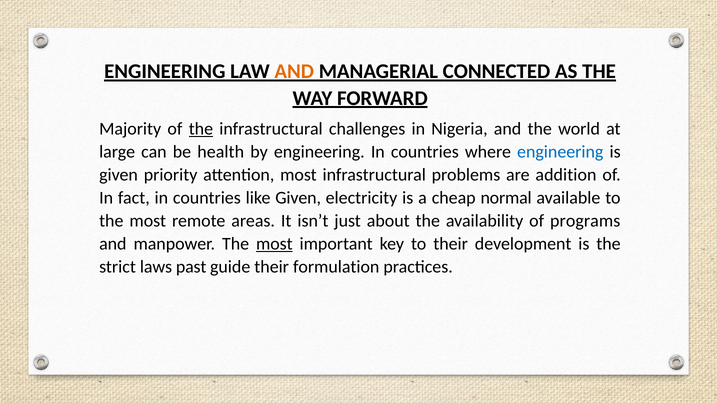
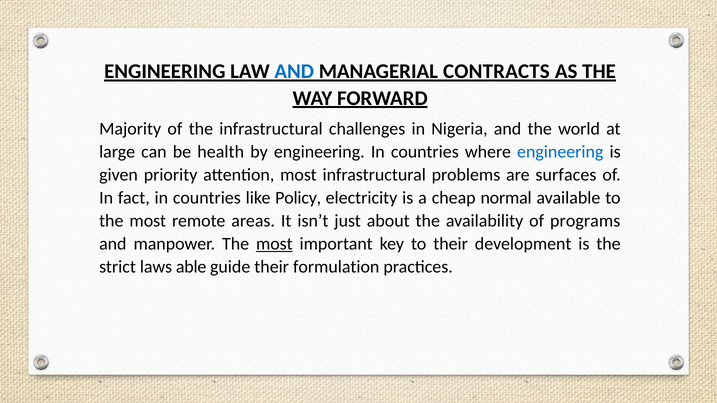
AND colour: orange -> blue (294, 71)
CONNECTED: CONNECTED -> CONTRACTS (496, 71)
the underline: present -> none (201, 129)
addition: addition -> surfaces (566, 175)
like Given: Given -> Policy (298, 198)
past: past -> able (191, 267)
